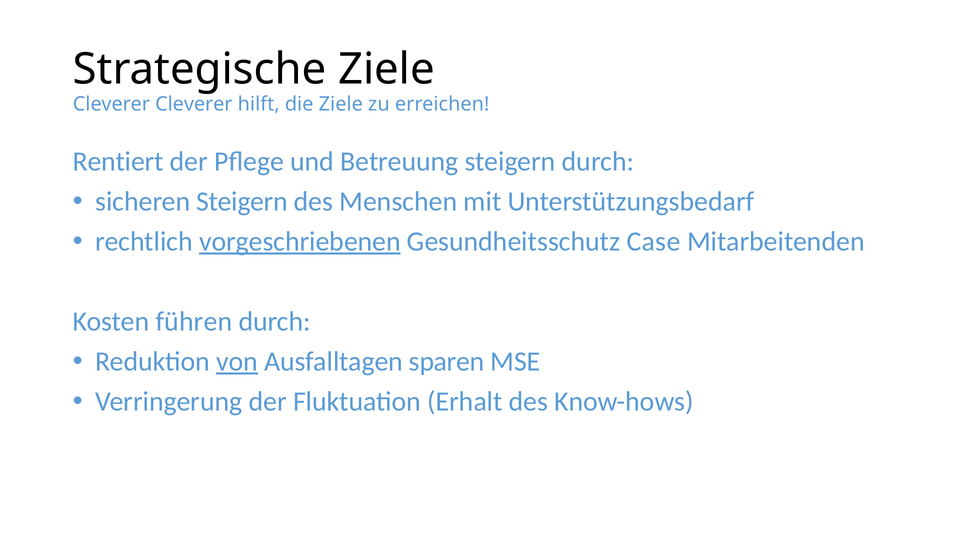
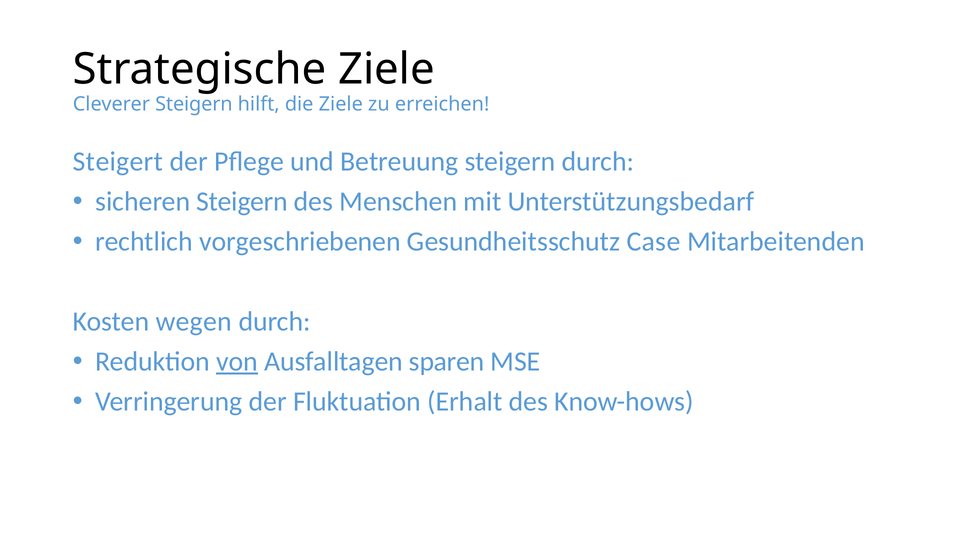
Cleverer Cleverer: Cleverer -> Steigern (194, 104)
Rentiert: Rentiert -> Steigert (118, 161)
vorgeschriebenen underline: present -> none (300, 242)
führen: führen -> wegen (194, 322)
